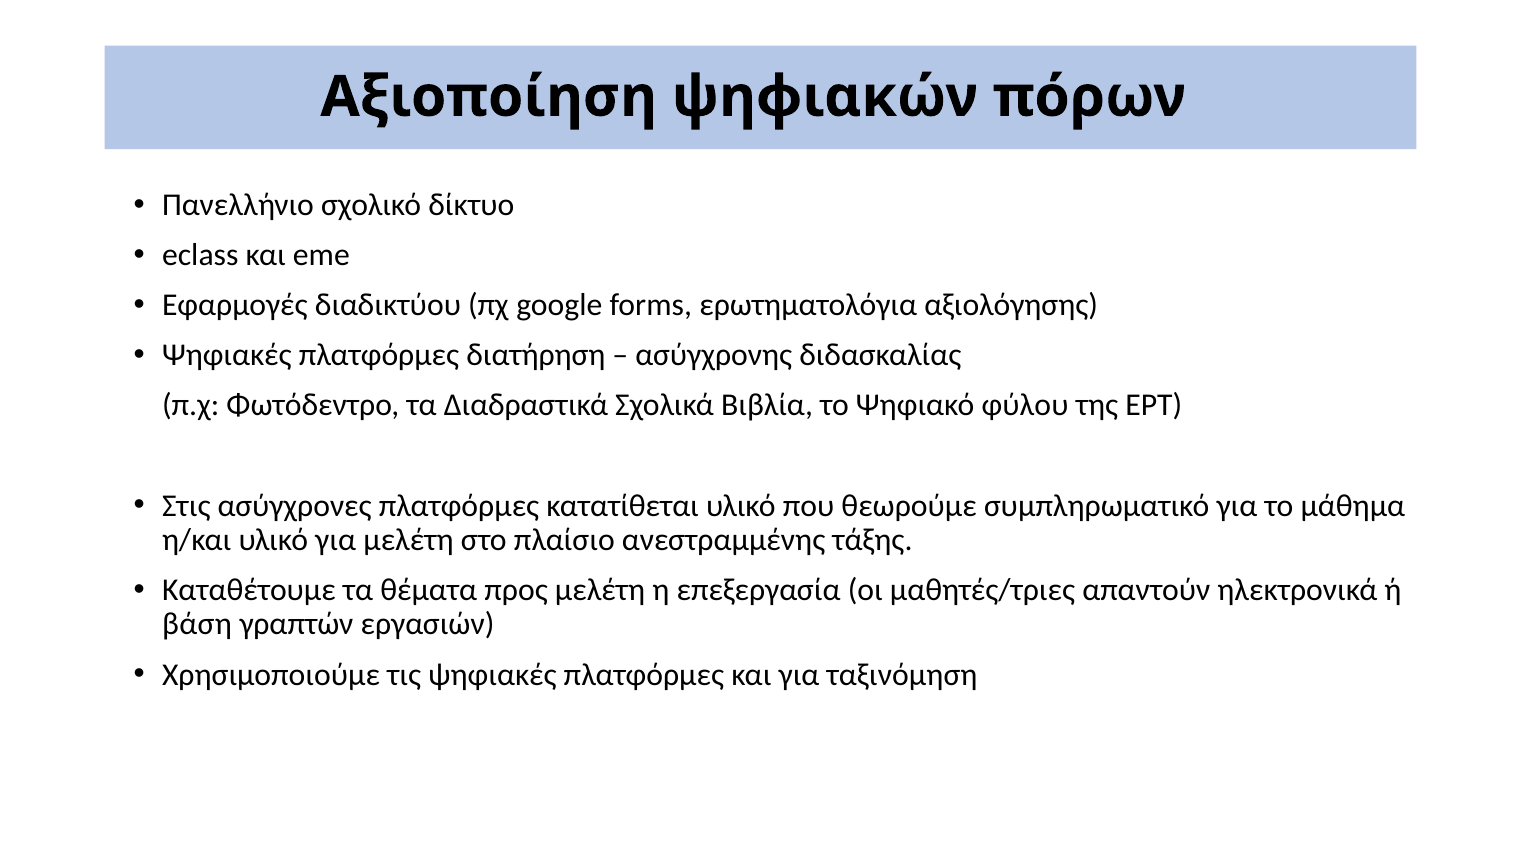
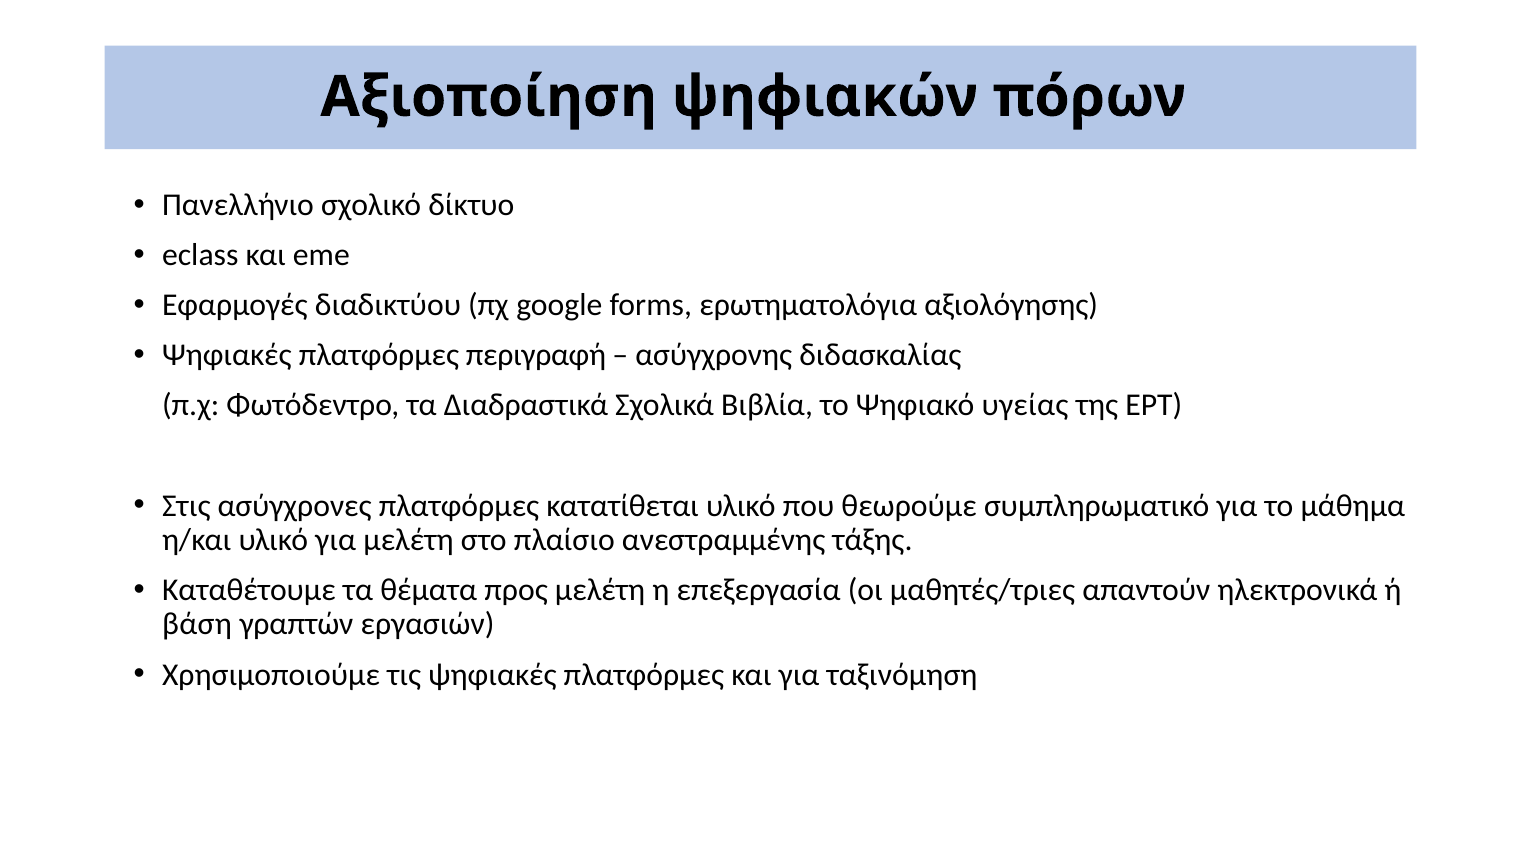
διατήρηση: διατήρηση -> περιγραφή (536, 355)
φύλου: φύλου -> υγείας (1025, 405)
